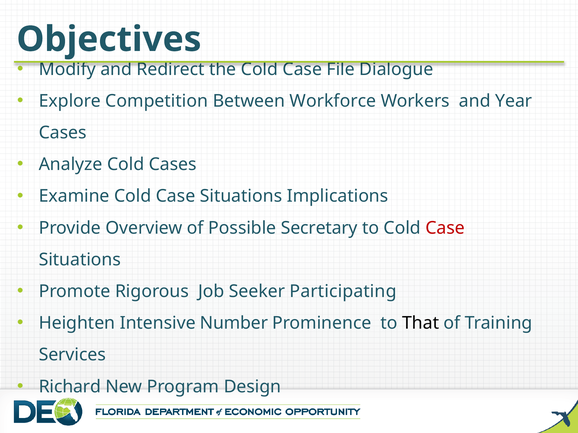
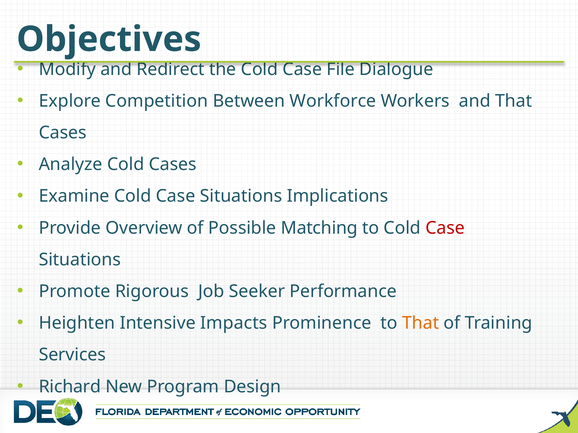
and Year: Year -> That (514, 101)
Secretary: Secretary -> Matching (319, 228)
Participating: Participating -> Performance (343, 292)
Number: Number -> Impacts (234, 323)
That colour: black -> orange (421, 323)
